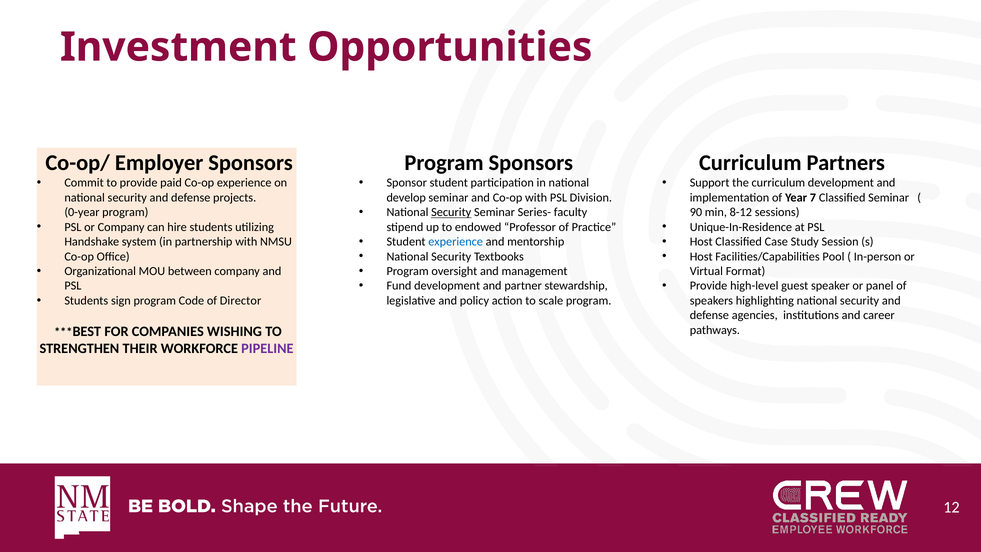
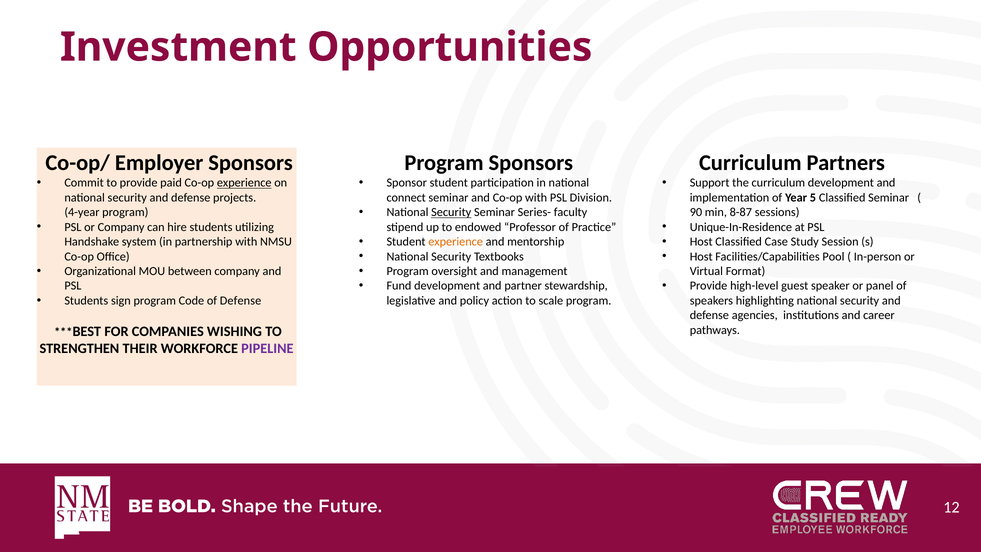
experience underline: none -> present (244, 183)
develop: develop -> connect (406, 198)
7: 7 -> 5 (813, 198)
0-year: 0-year -> 4-year (82, 212)
8-12: 8-12 -> 8-87 (741, 212)
experience colour: blue -> orange (456, 242)
of Director: Director -> Defense (241, 301)
